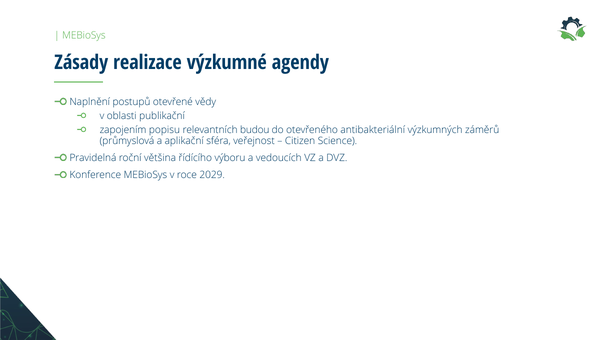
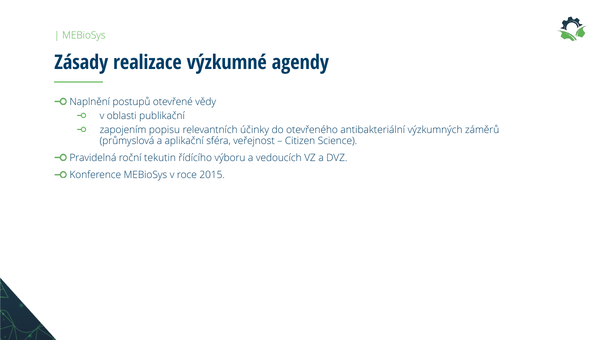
budou: budou -> účinky (255, 130)
většina: většina -> tekutin (160, 158)
2029: 2029 -> 2015 (212, 175)
